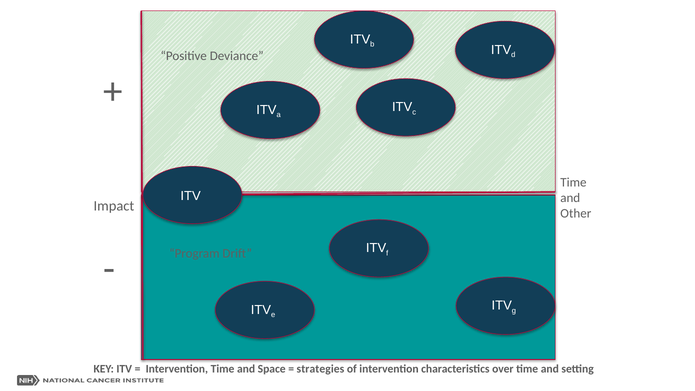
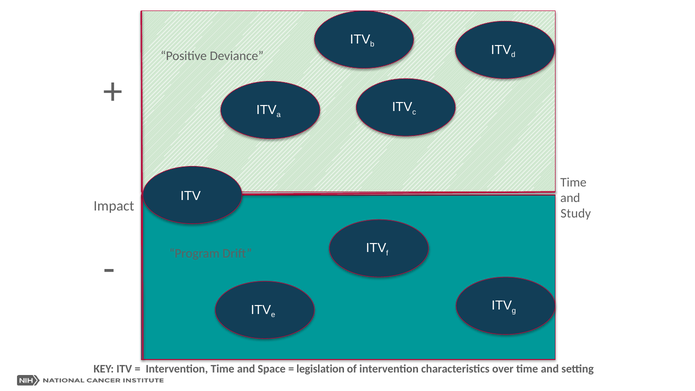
Other: Other -> Study (576, 214)
strategies: strategies -> legislation (321, 369)
